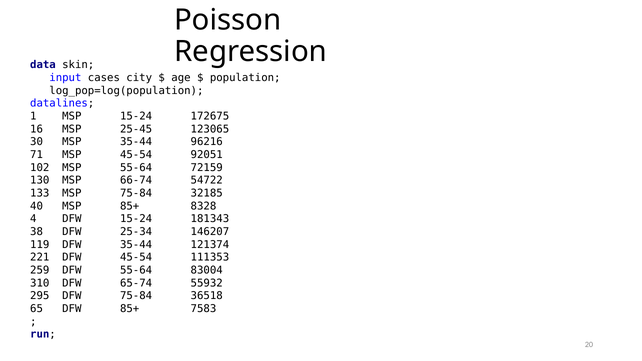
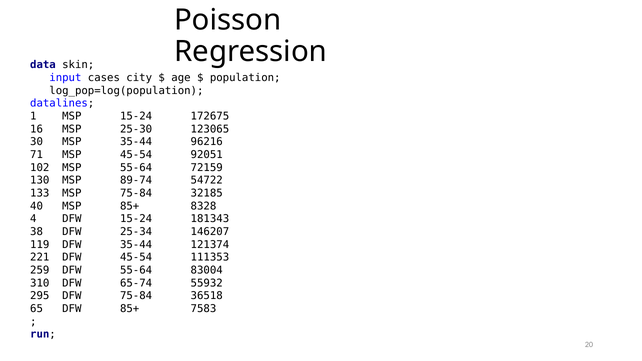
25-45: 25-45 -> 25-30 (136, 129)
66-74: 66-74 -> 89-74 (136, 180)
